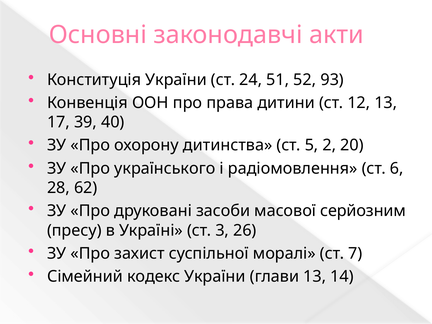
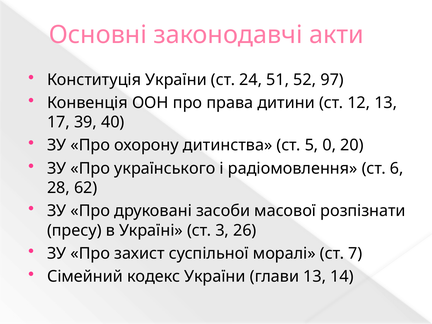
93: 93 -> 97 (332, 80)
2: 2 -> 0 (329, 145)
серйозним: серйозним -> розпізнати (363, 211)
